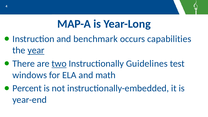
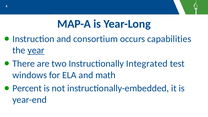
benchmark: benchmark -> consortium (96, 39)
two underline: present -> none (59, 64)
Guidelines: Guidelines -> Integrated (147, 64)
